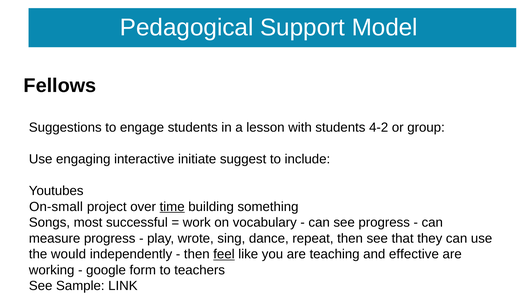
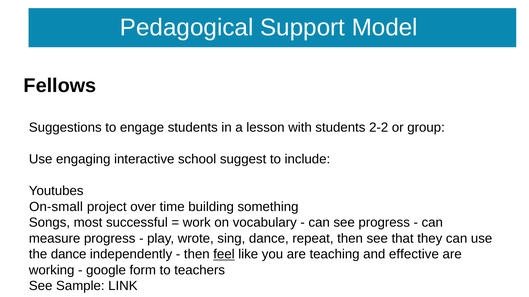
4-2: 4-2 -> 2-2 (379, 128)
initiate: initiate -> school (197, 160)
time underline: present -> none (172, 207)
the would: would -> dance (69, 255)
